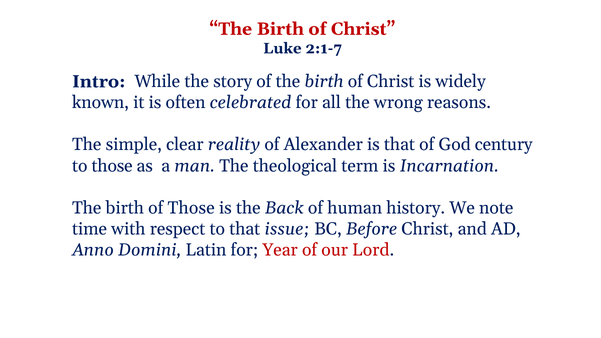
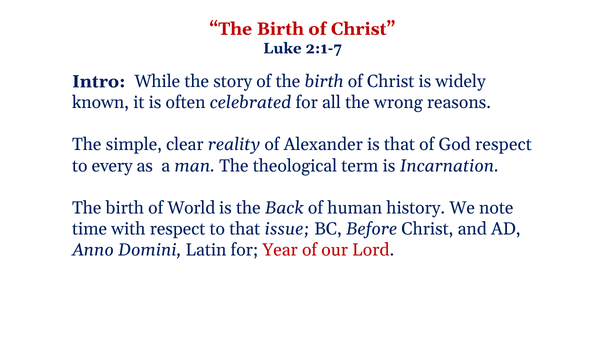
God century: century -> respect (504, 145)
to those: those -> every (112, 166)
of Those: Those -> World (191, 208)
